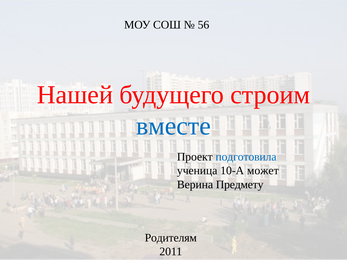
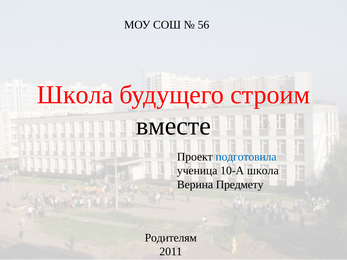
Нашей: Нашей -> Школа (75, 95)
вместе colour: blue -> black (173, 126)
10-А может: может -> школа (263, 171)
